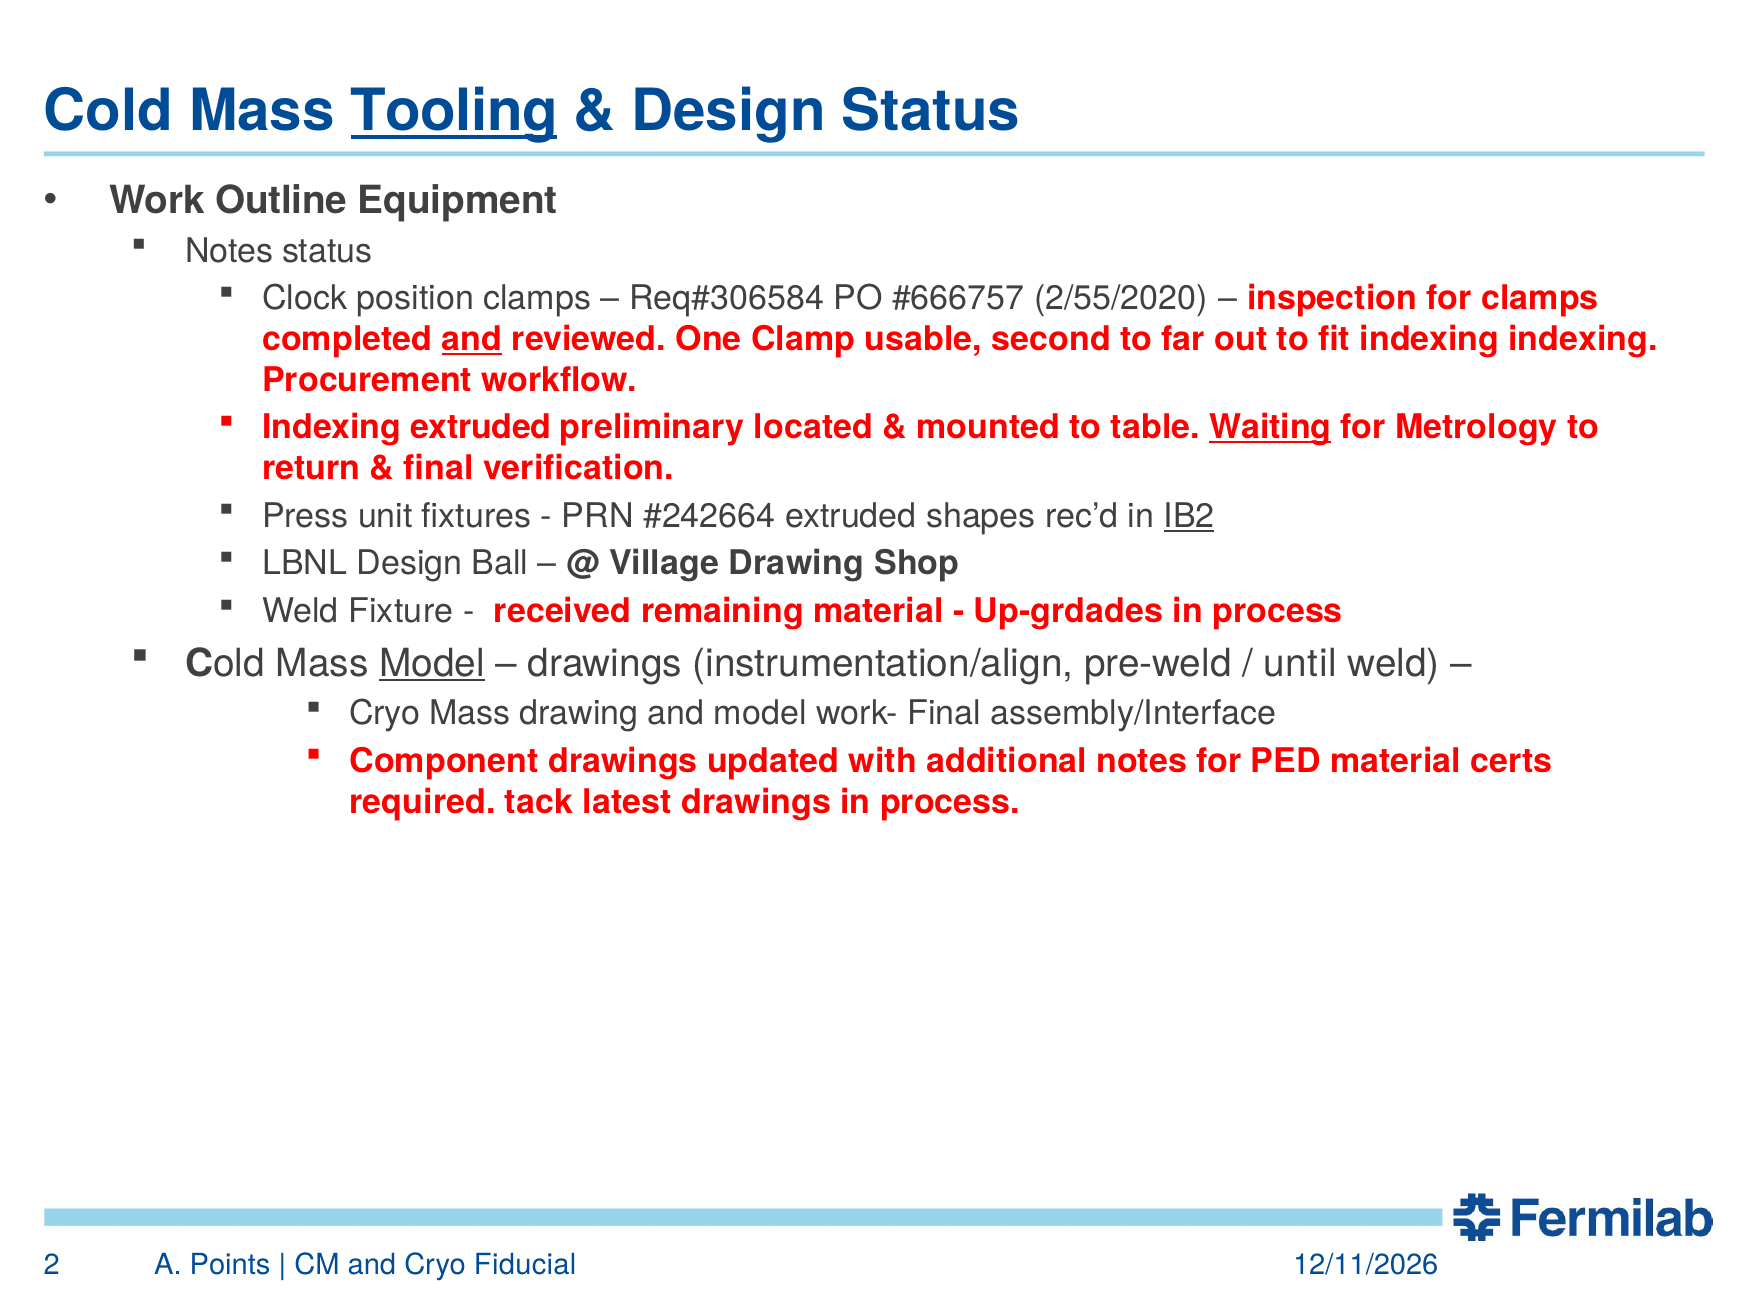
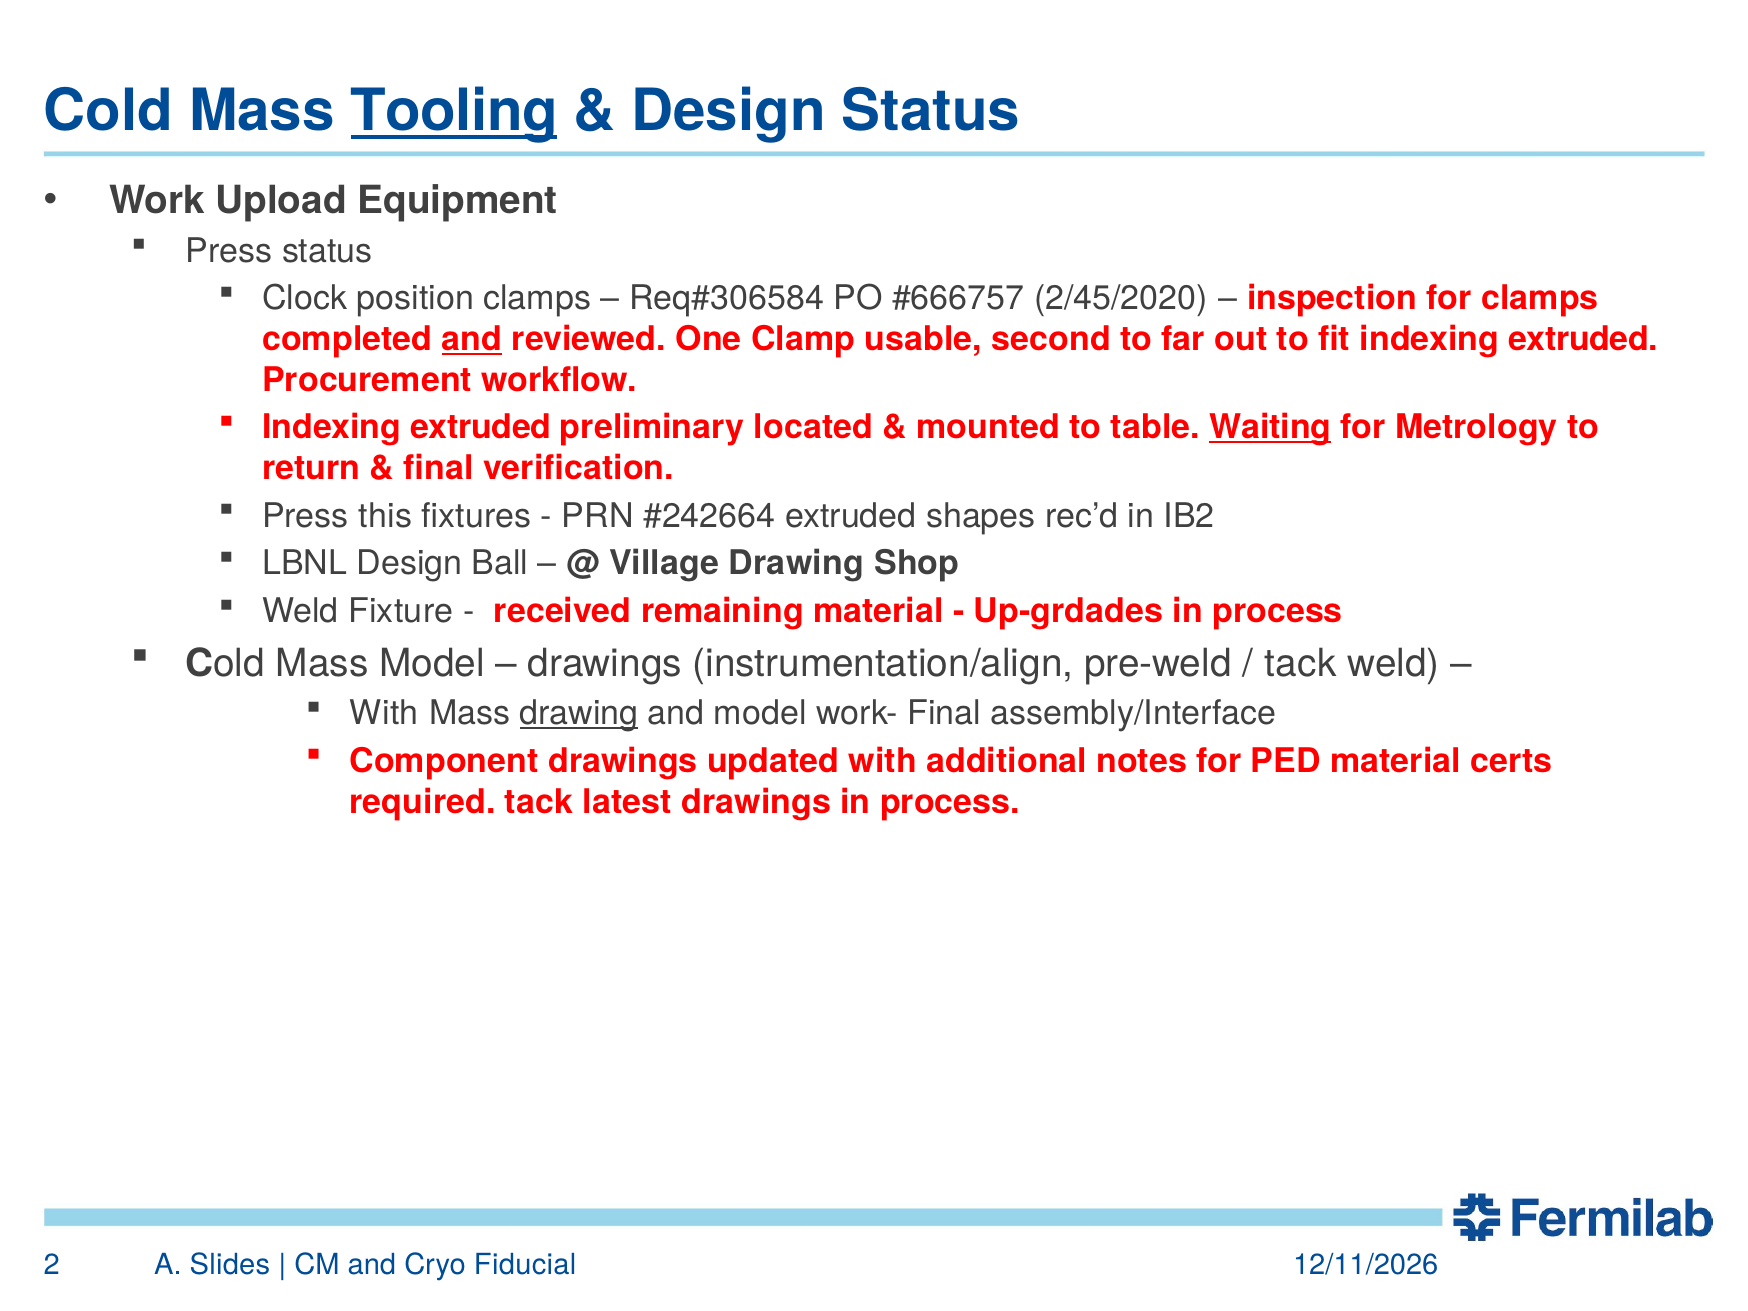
Outline: Outline -> Upload (281, 201)
Notes: Notes -> Press (229, 251)
2/55/2020: 2/55/2020 -> 2/45/2020 (1121, 298)
fit indexing indexing: indexing -> extruded (1583, 339)
unit: unit -> this (385, 516)
IB2 underline: present -> none (1189, 516)
Model underline: present -> none (432, 663)
until: until -> tack (1300, 663)
Cryo: Cryo -> With (384, 713)
drawing underline: none -> present (579, 713)
Points: Points -> Slides (230, 1265)
